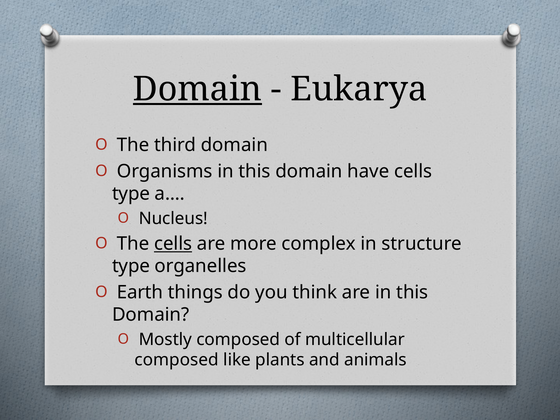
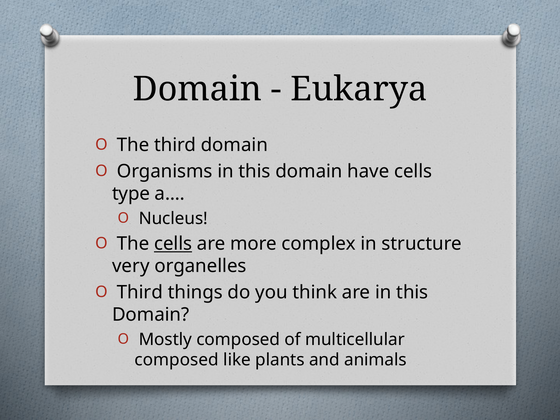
Domain underline: present -> none (197, 89)
type: type -> very (131, 266)
Earth: Earth -> Third (140, 292)
